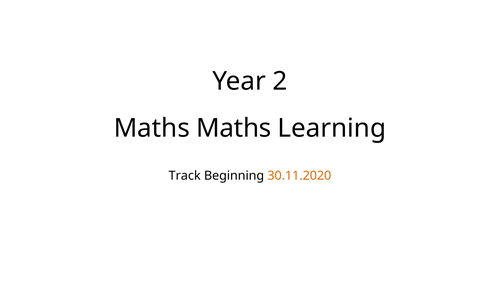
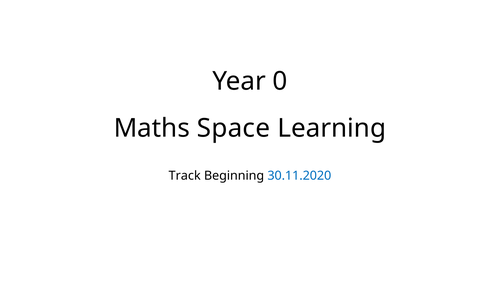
2: 2 -> 0 (280, 81)
Maths Maths: Maths -> Space (234, 128)
30.11.2020 colour: orange -> blue (299, 176)
